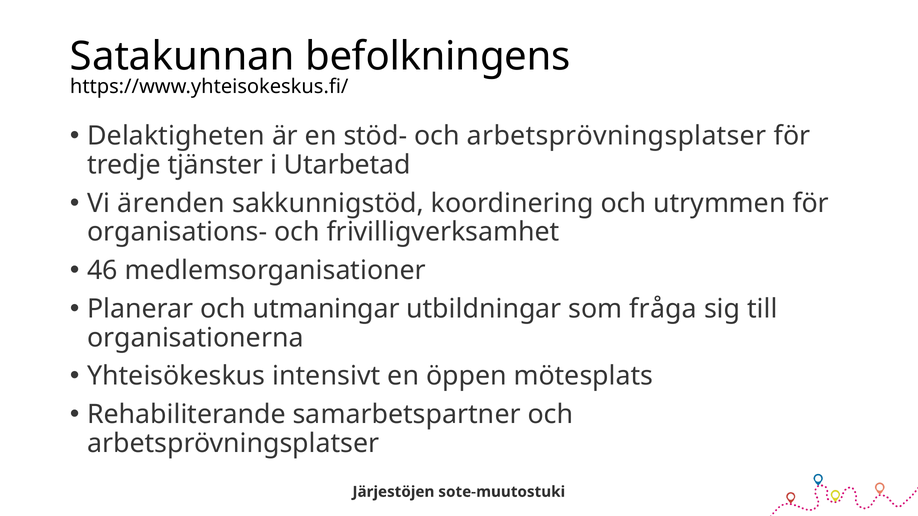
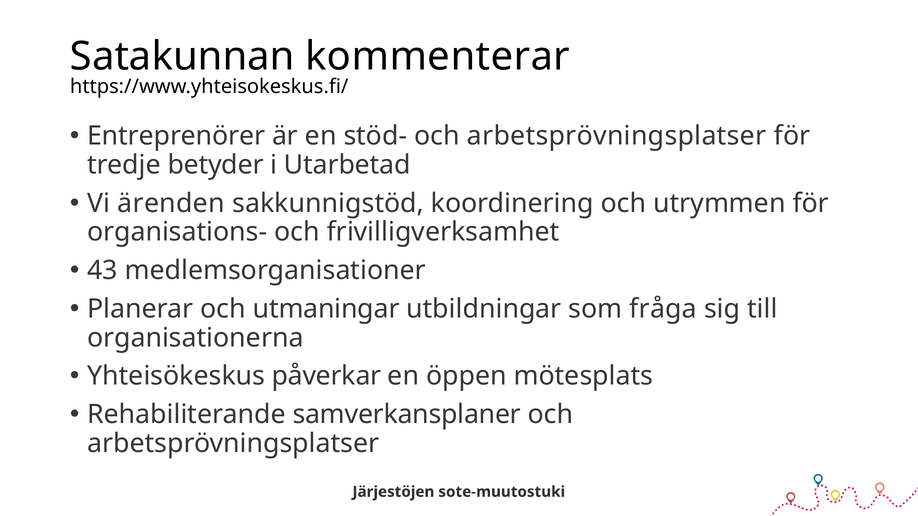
befolkningens: befolkningens -> kommenterar (438, 57)
Delaktigheten: Delaktigheten -> Entreprenörer (176, 136)
tjänster: tjänster -> betyder (216, 165)
46: 46 -> 43 (103, 271)
intensivt: intensivt -> påverkar (326, 376)
samarbetspartner: samarbetspartner -> samverkansplaner (407, 415)
